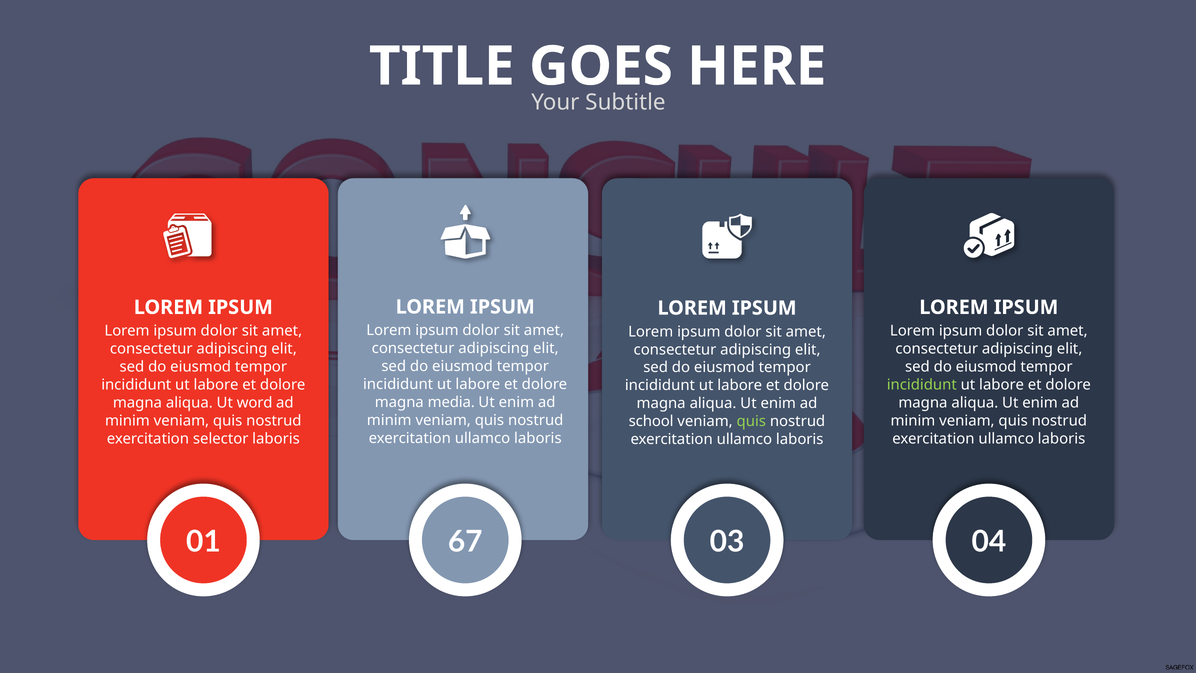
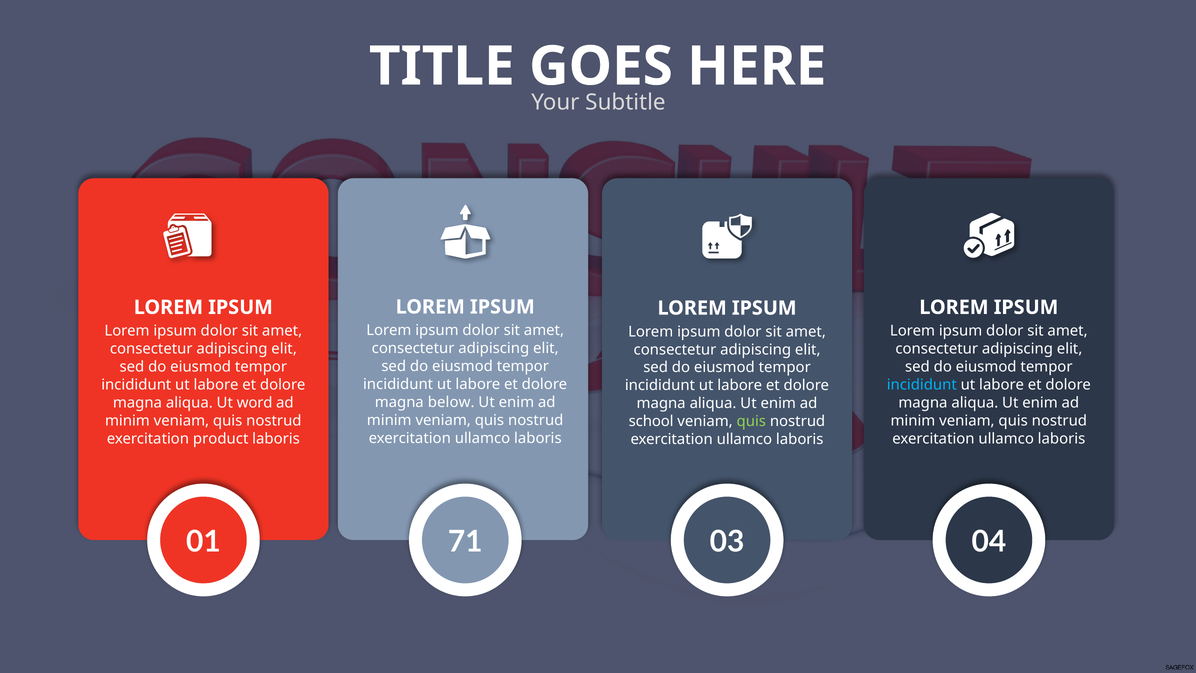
incididunt colour: light green -> light blue (922, 385)
media: media -> below (451, 402)
selector: selector -> product (221, 438)
67: 67 -> 71 (465, 542)
